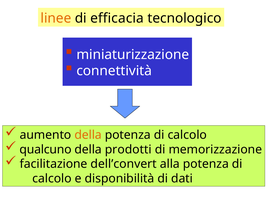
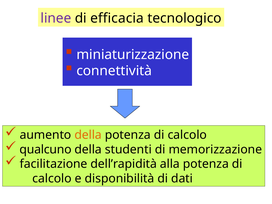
linee colour: orange -> purple (56, 18)
prodotti: prodotti -> studenti (128, 149)
dell’convert: dell’convert -> dell’rapidità (124, 164)
